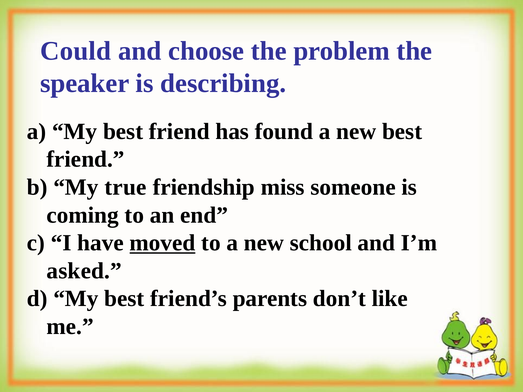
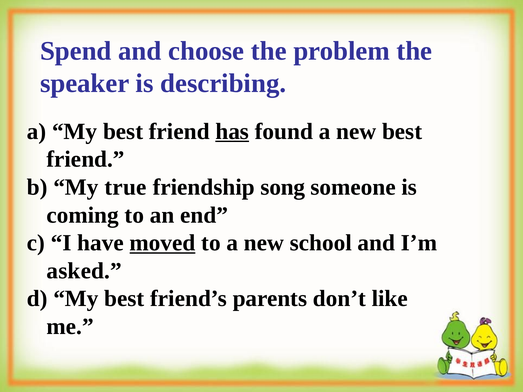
Could: Could -> Spend (76, 51)
has underline: none -> present (232, 131)
miss: miss -> song (283, 187)
